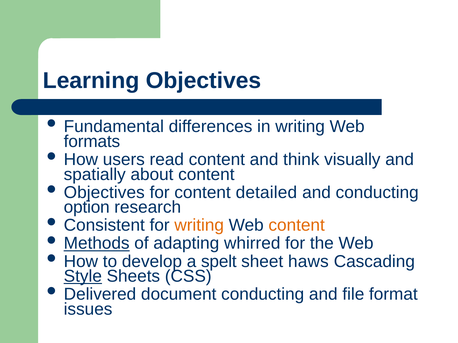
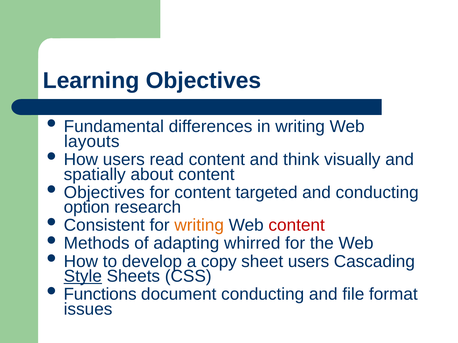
formats: formats -> layouts (92, 142)
detailed: detailed -> targeted (267, 193)
content colour: orange -> red (297, 226)
Methods underline: present -> none (97, 244)
spelt: spelt -> copy (219, 262)
sheet haws: haws -> users (309, 262)
Delivered: Delivered -> Functions (100, 295)
